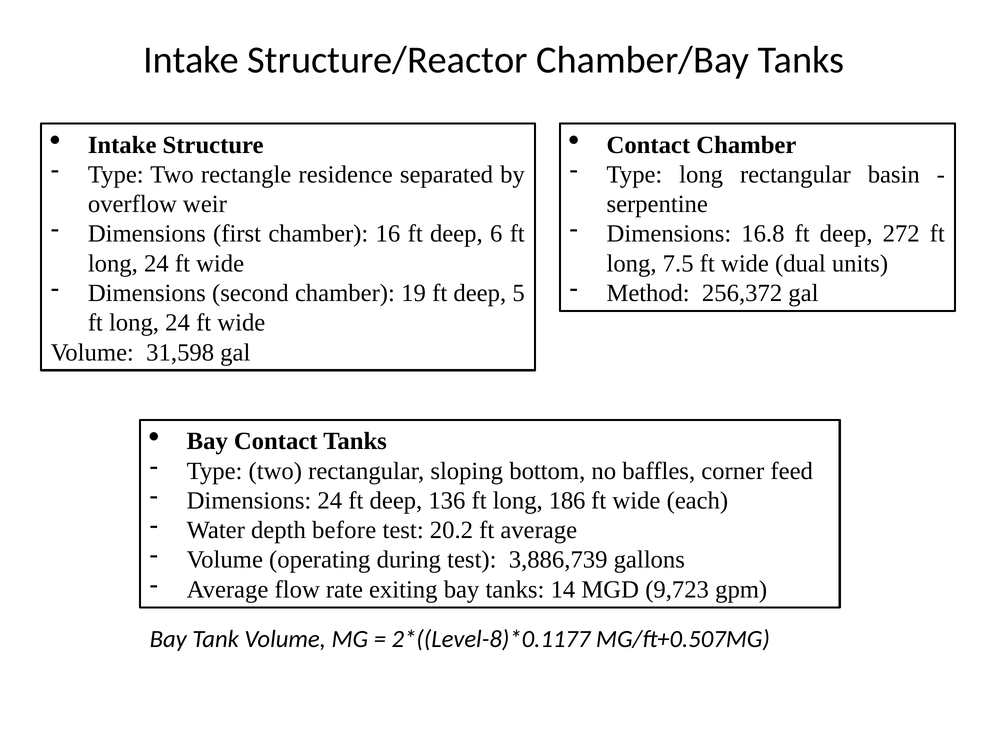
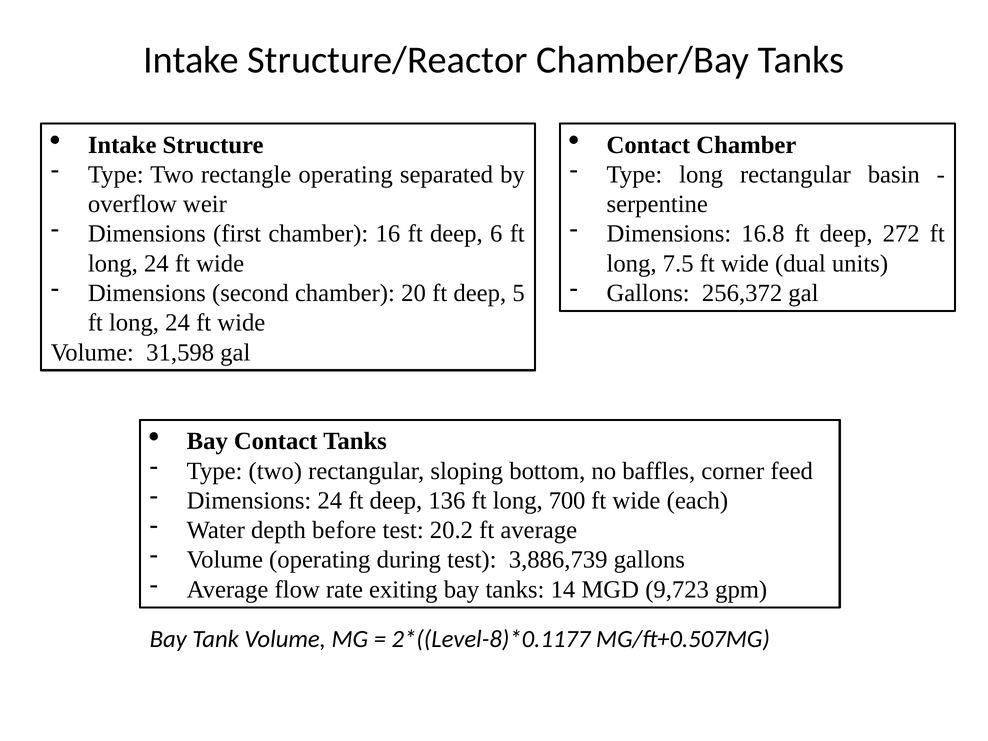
rectangle residence: residence -> operating (346, 175)
19: 19 -> 20 (414, 293)
Method: Method -> Gallons (648, 293)
186: 186 -> 700 (567, 501)
